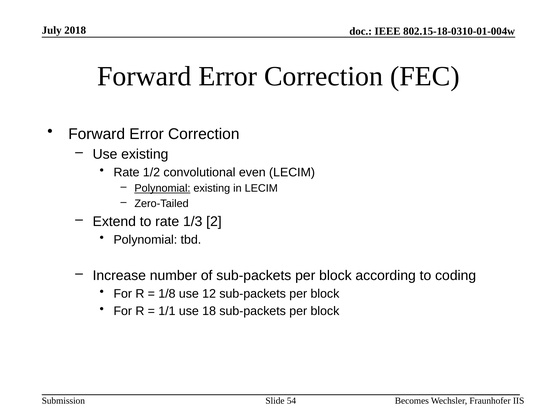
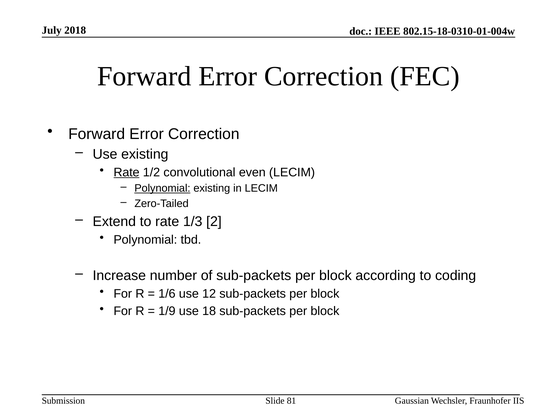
Rate underline: none -> present (127, 172)
1/8: 1/8 -> 1/6 (167, 294)
1/1: 1/1 -> 1/9 (167, 311)
Becomes: Becomes -> Gaussian (412, 401)
54: 54 -> 81 (291, 401)
